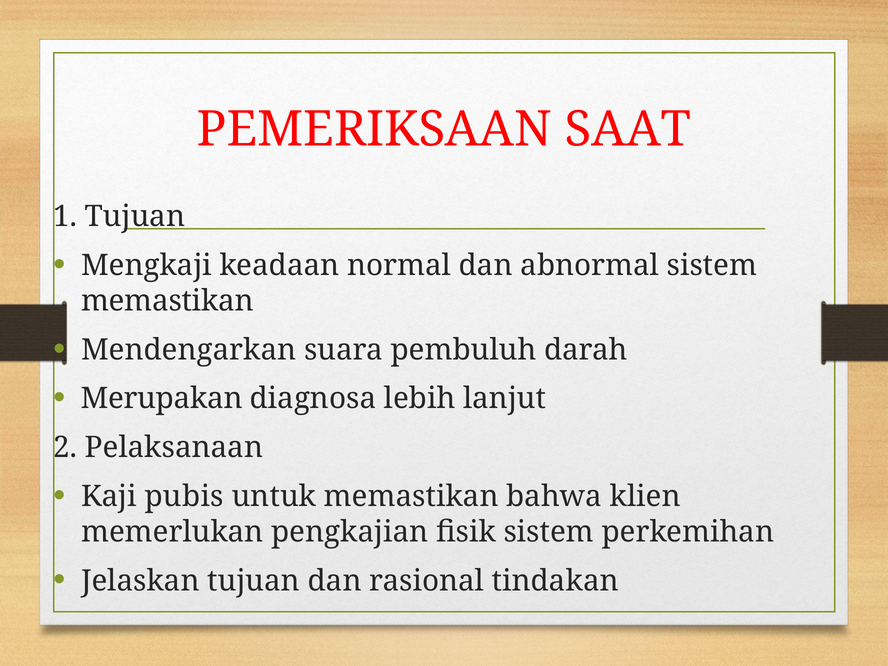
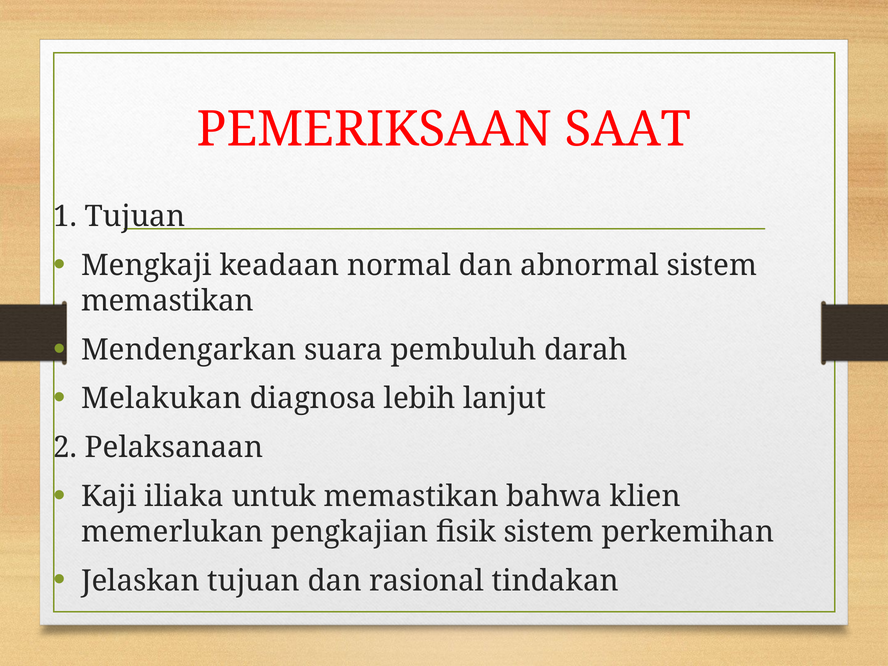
Merupakan: Merupakan -> Melakukan (161, 399)
pubis: pubis -> iliaka (184, 496)
